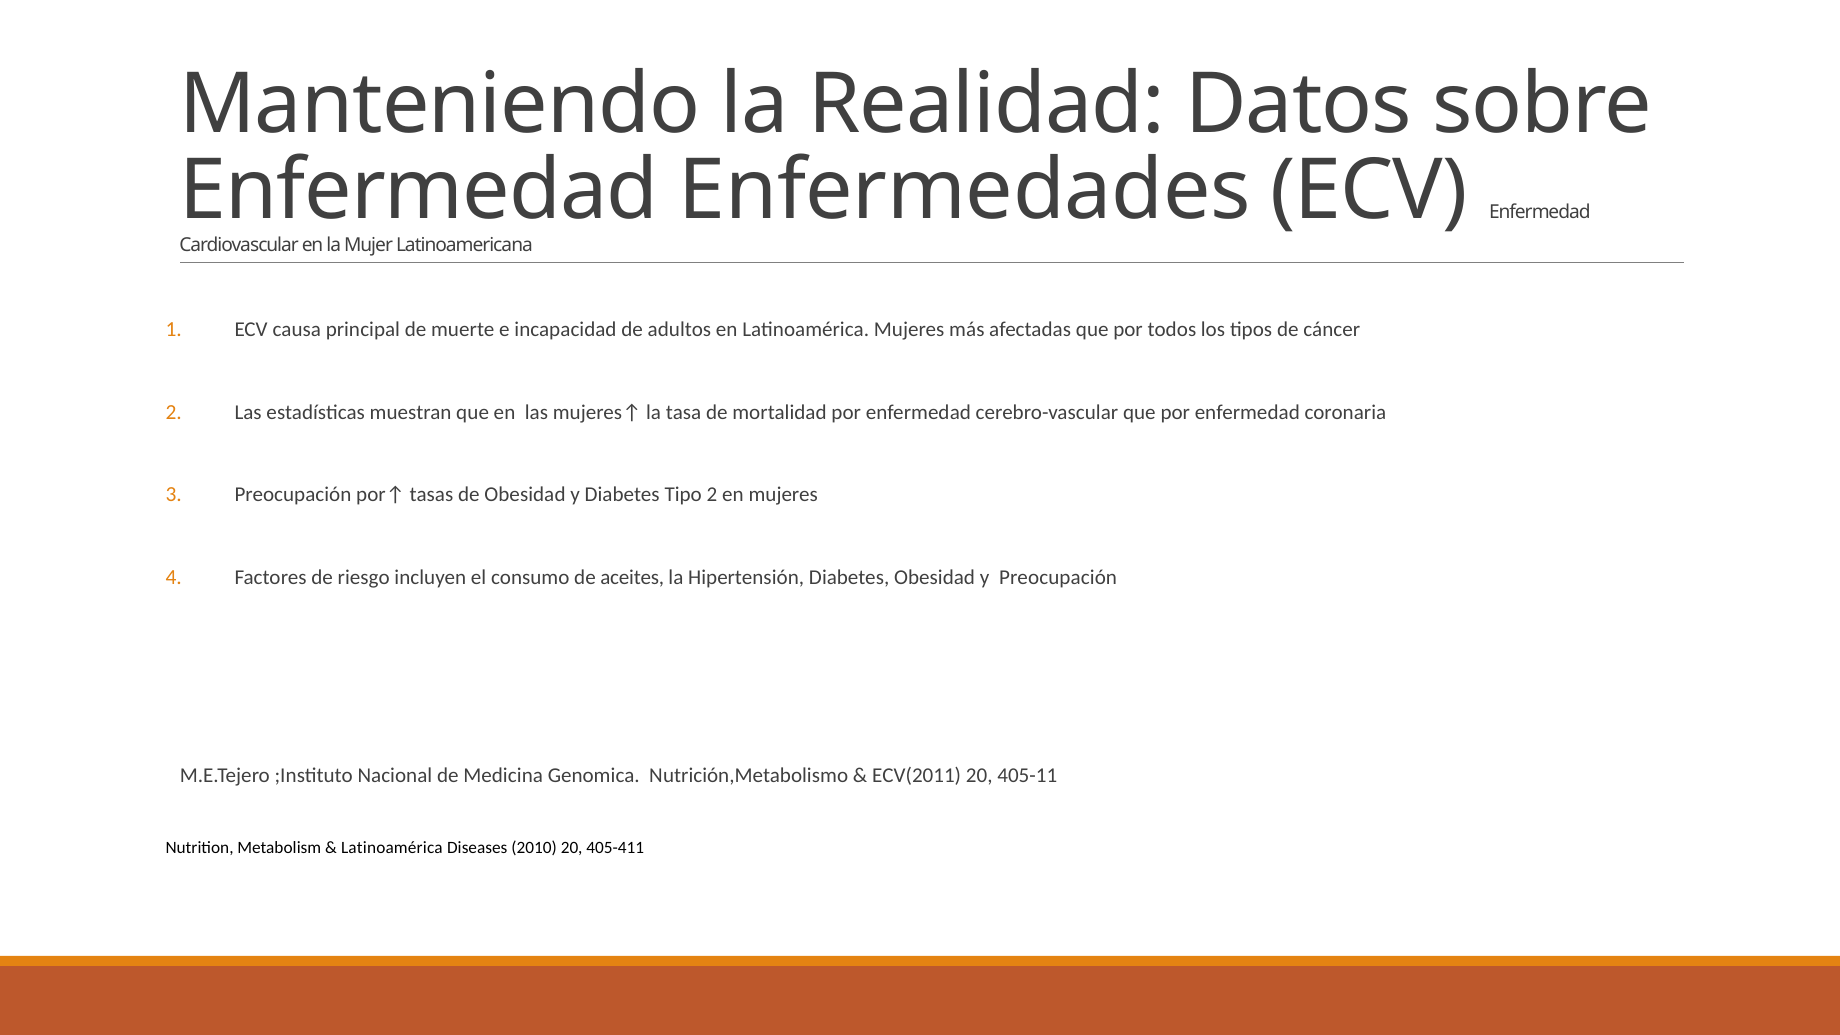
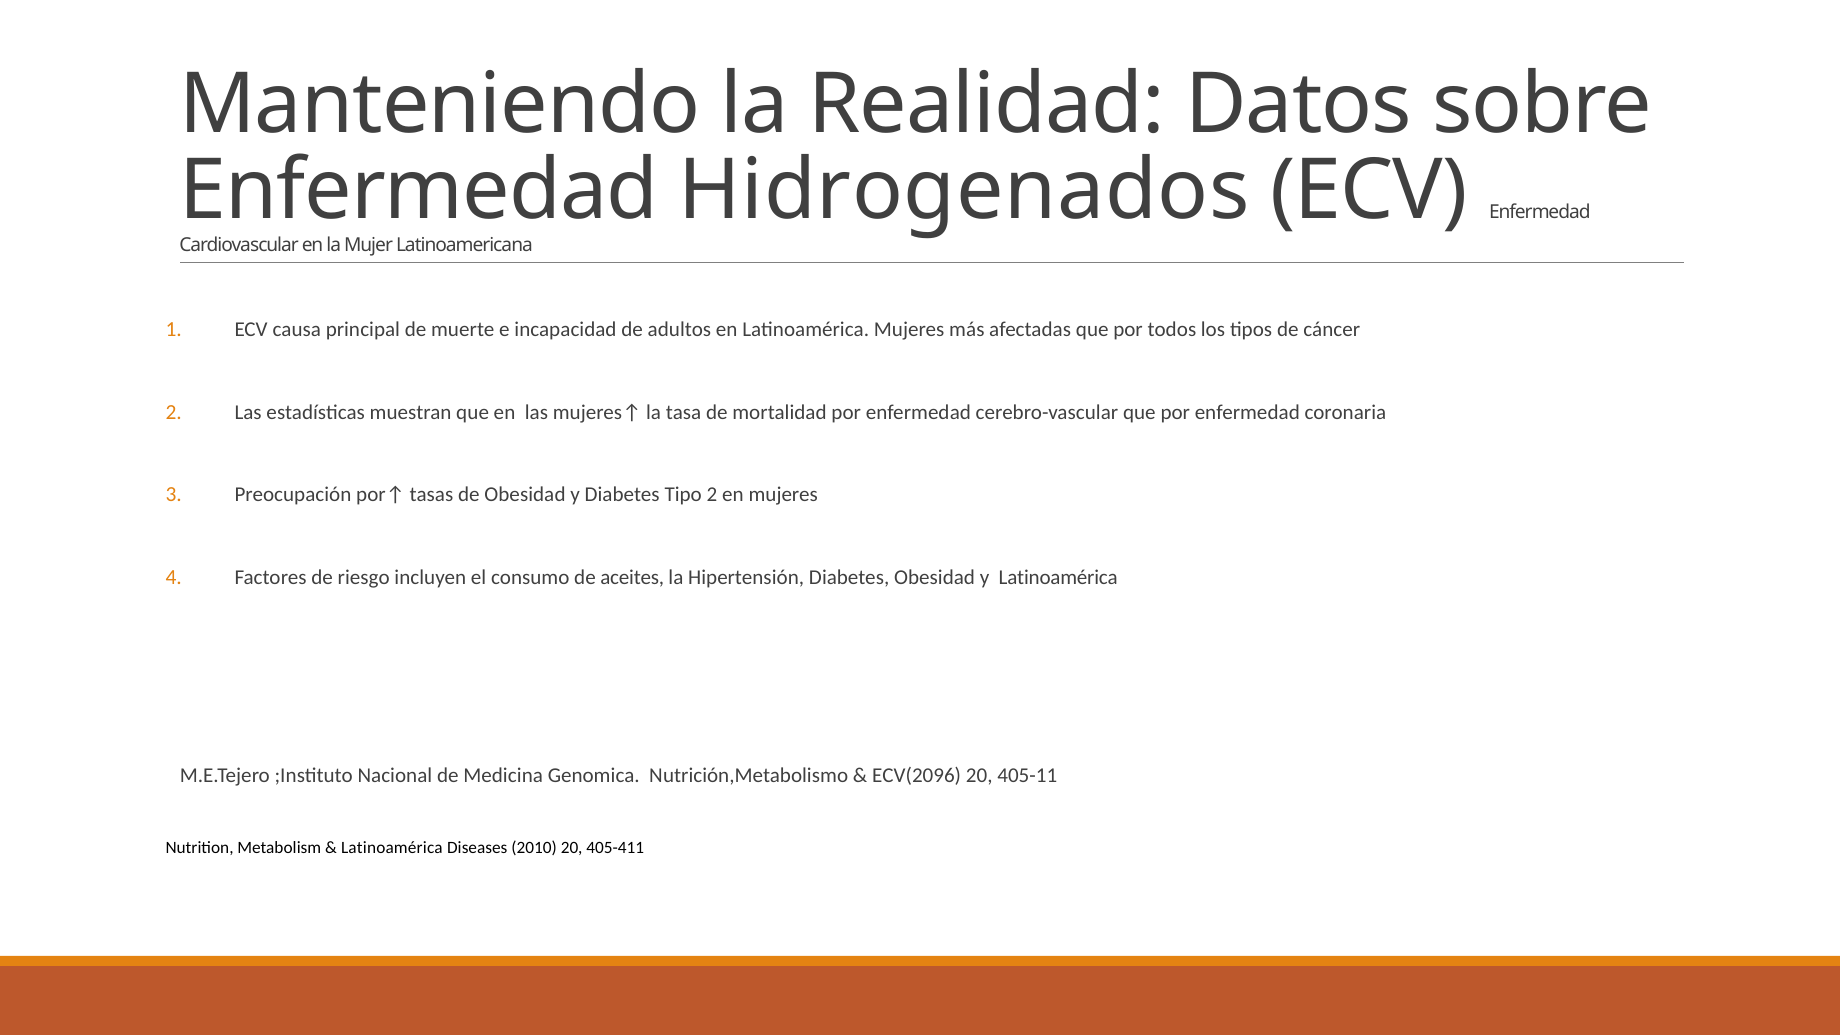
Enfermedades: Enfermedades -> Hidrogenados (964, 191)
y Preocupación: Preocupación -> Latinoamérica (1058, 578)
ECV(2011: ECV(2011 -> ECV(2096 (917, 776)
